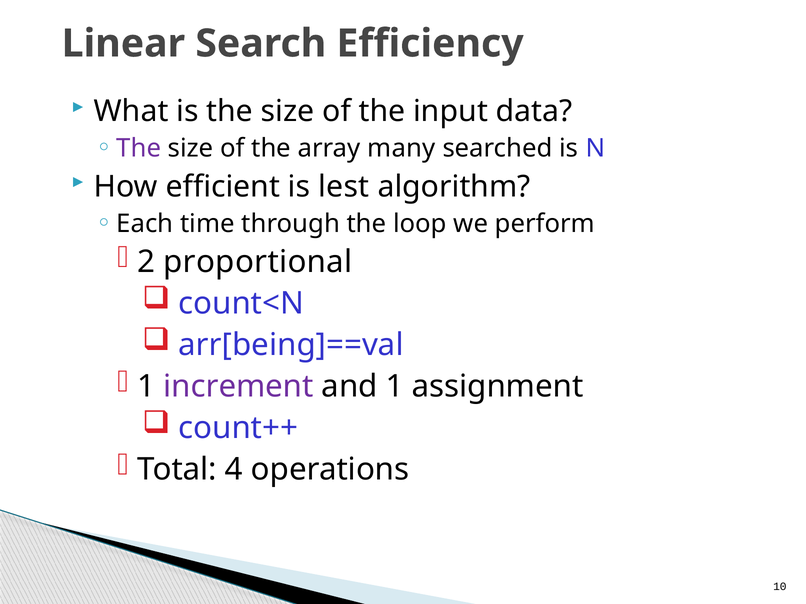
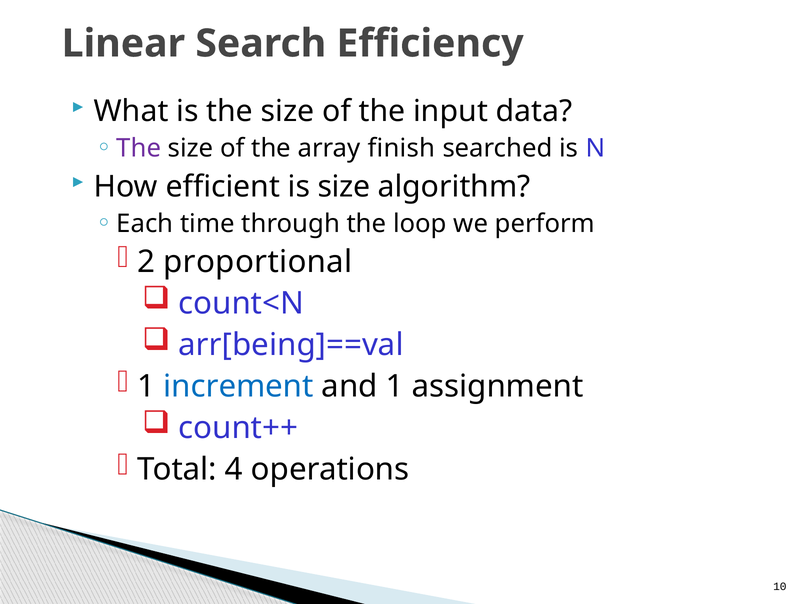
many: many -> finish (401, 148)
is lest: lest -> size (344, 187)
increment colour: purple -> blue (238, 387)
